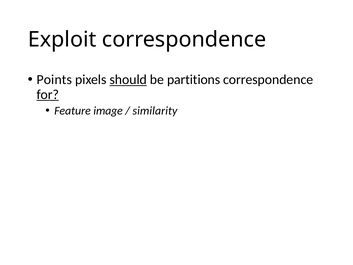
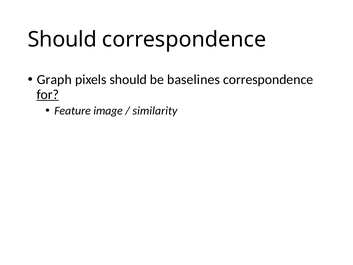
Exploit: Exploit -> Should (62, 40)
Points: Points -> Graph (54, 80)
should underline: present -> none (128, 80)
partitions: partitions -> baselines (194, 80)
